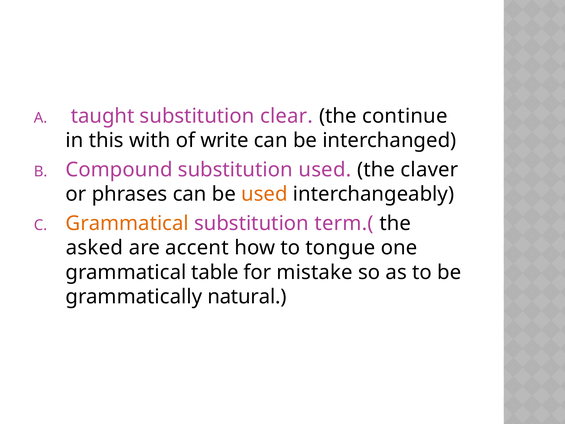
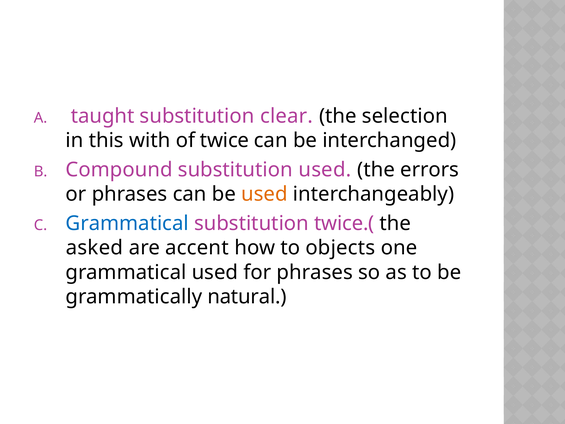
continue: continue -> selection (405, 116)
write: write -> twice (225, 140)
claver: claver -> errors (430, 170)
Grammatical colour: orange -> blue (127, 223)
term.(: term.( -> twice.( (344, 223)
tongue: tongue -> objects (340, 248)
grammatical table: table -> used (215, 272)
for mistake: mistake -> phrases (315, 272)
